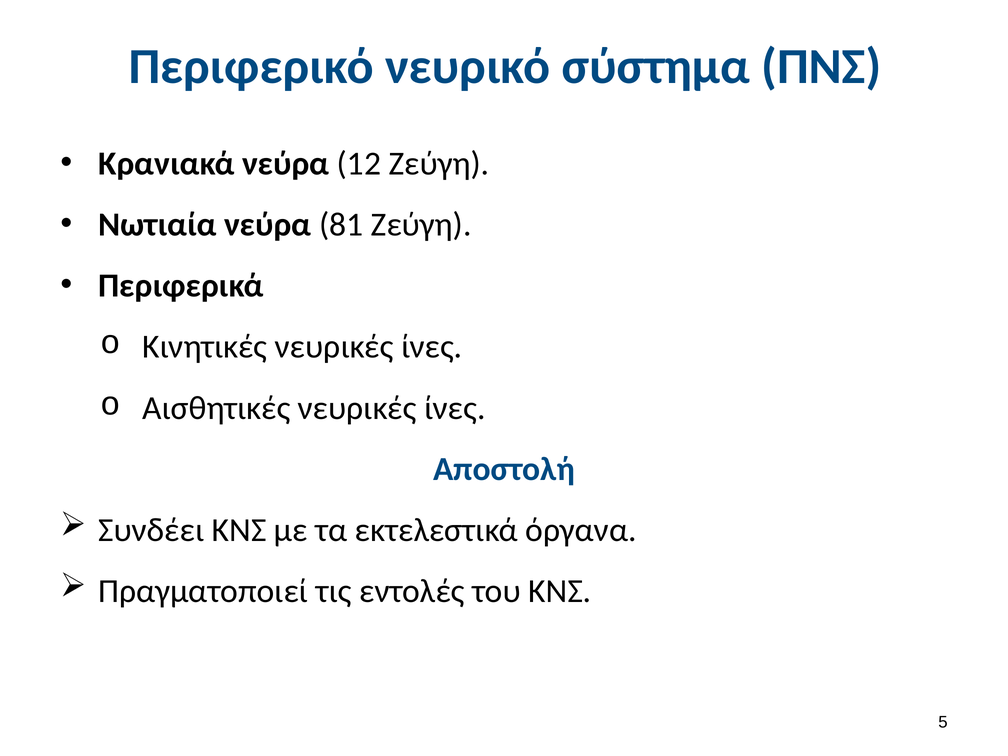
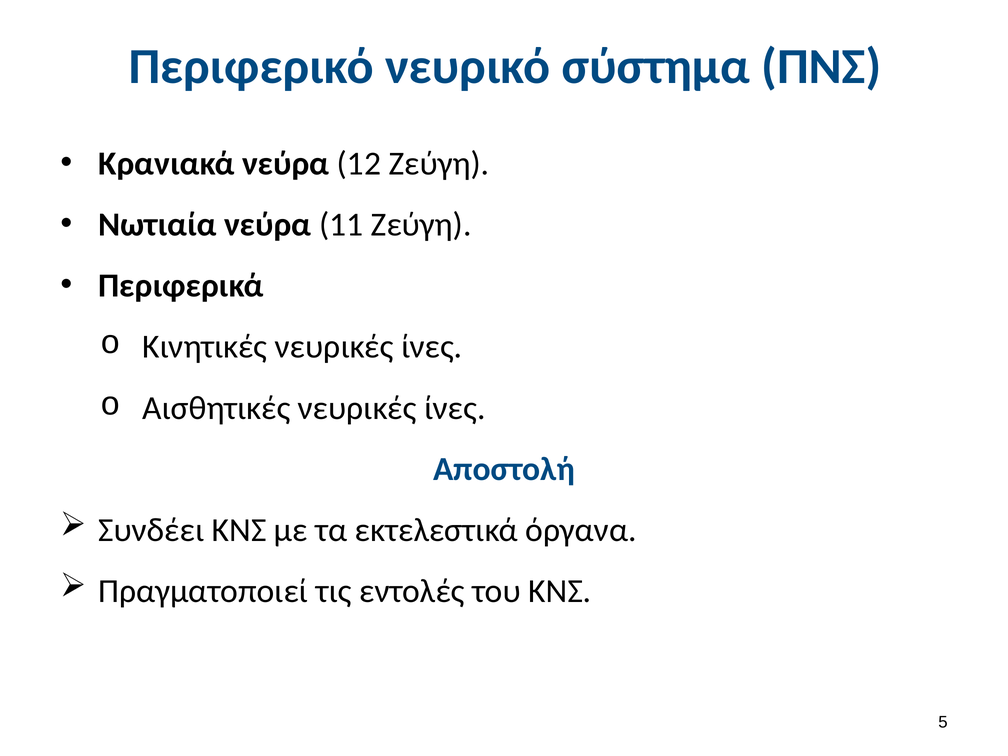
81: 81 -> 11 (341, 225)
